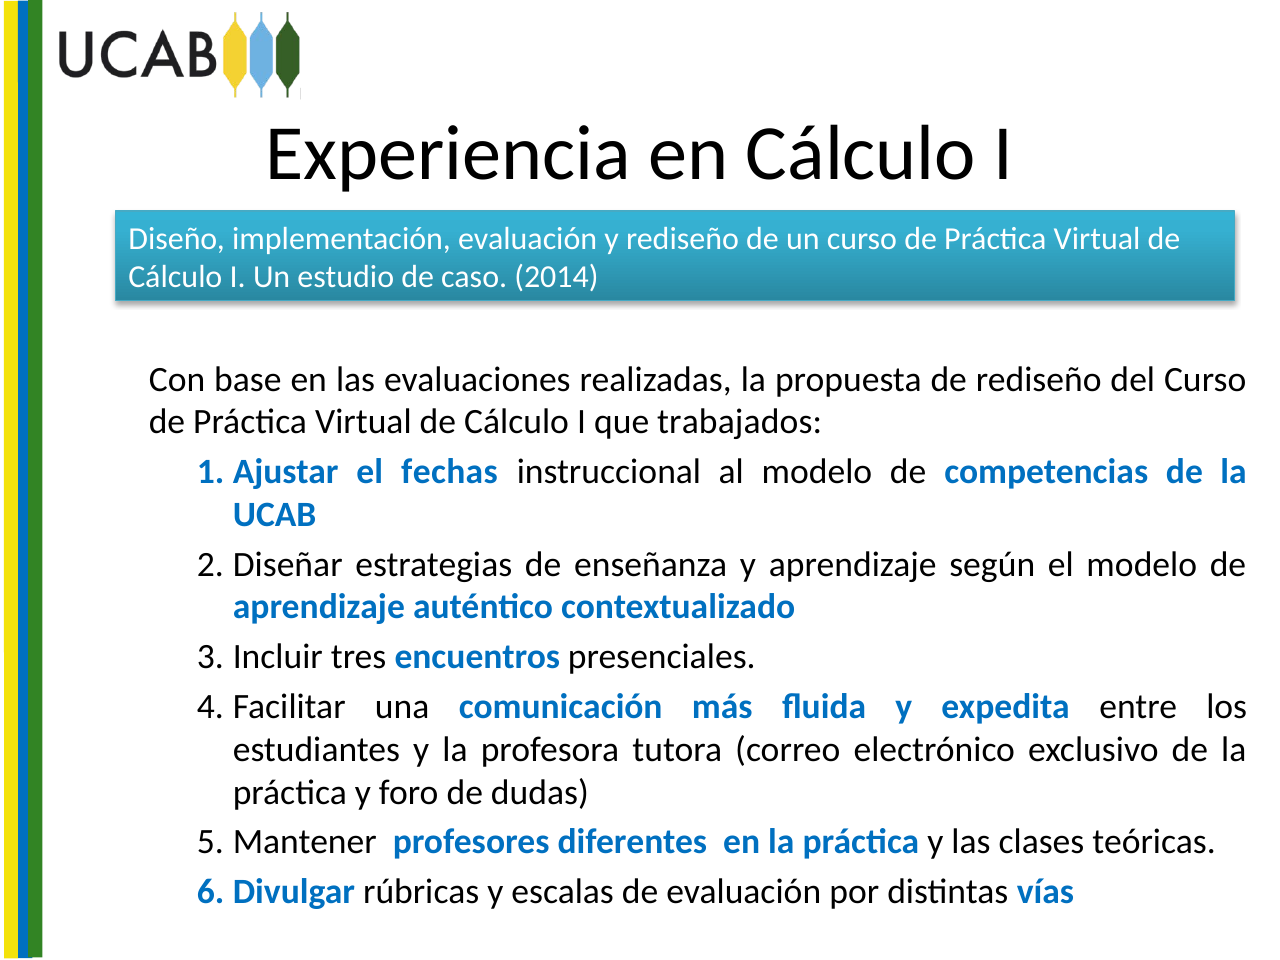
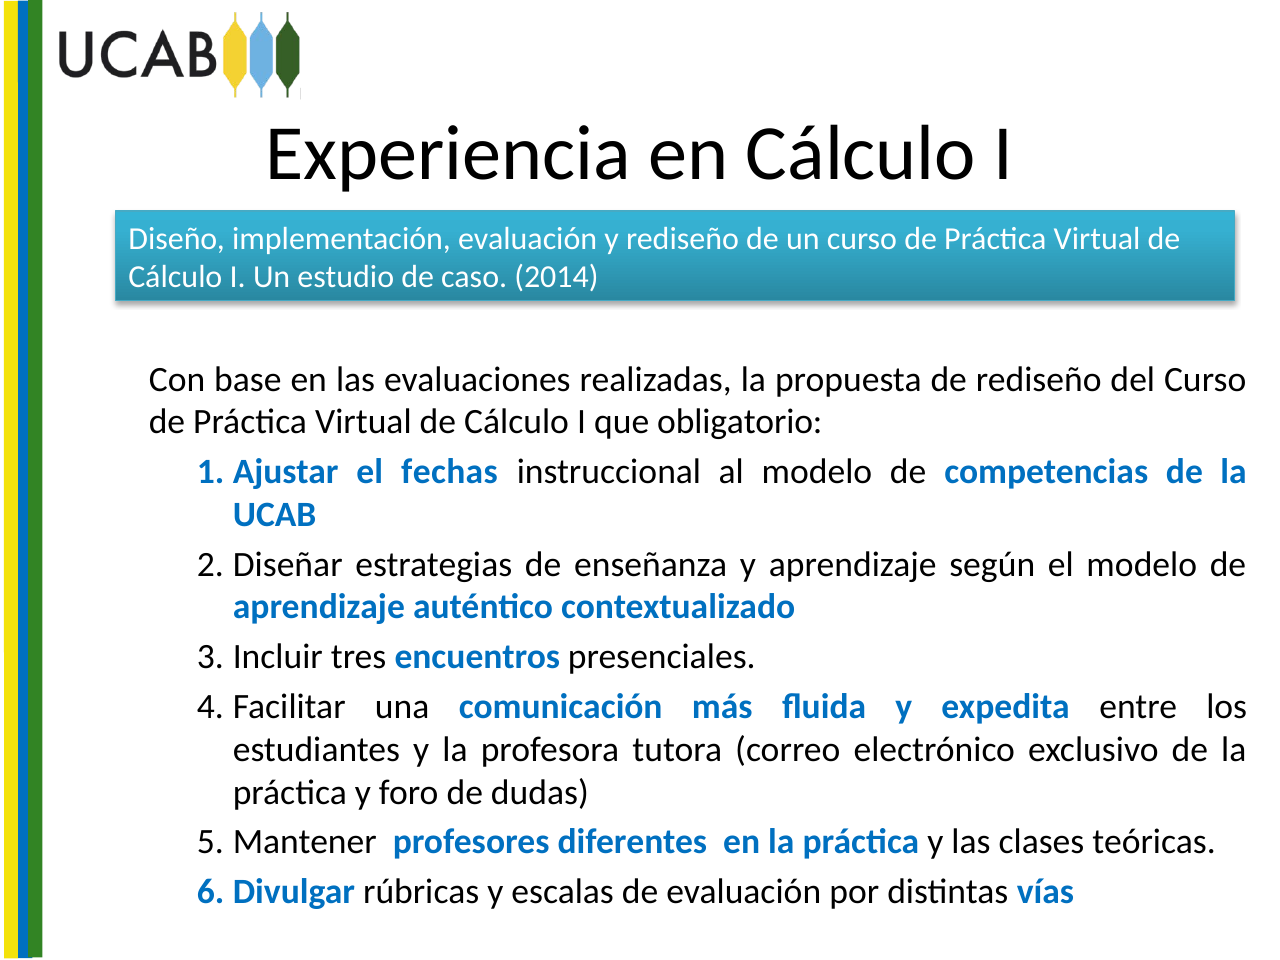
trabajados: trabajados -> obligatorio (740, 422)
